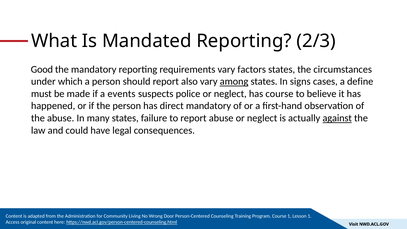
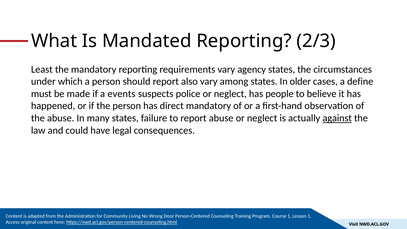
Good: Good -> Least (42, 69)
factors: factors -> agency (252, 69)
among underline: present -> none (234, 81)
signs: signs -> older (300, 81)
has course: course -> people (280, 94)
